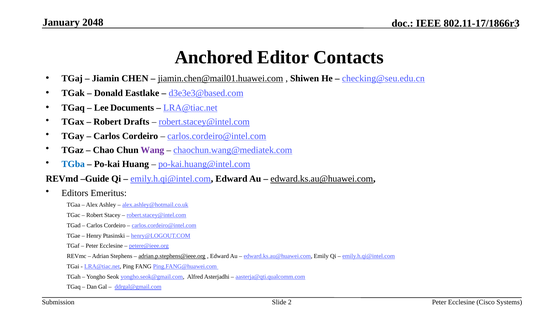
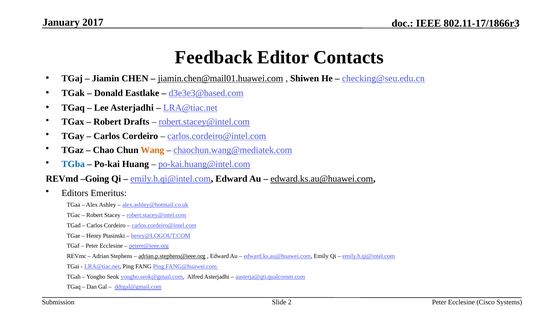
2048: 2048 -> 2017 (93, 22)
Anchored: Anchored -> Feedback (214, 57)
Lee Documents: Documents -> Asterjadhi (132, 108)
Wang colour: purple -> orange (152, 150)
Guide: Guide -> Going (95, 179)
